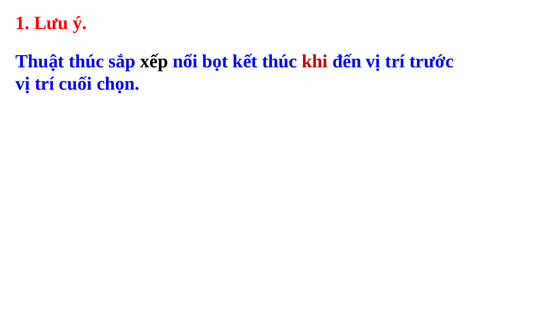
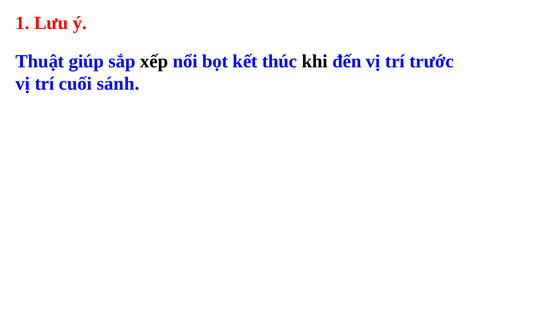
Thuật thúc: thúc -> giúp (86, 61)
khi colour: red -> black (315, 61)
chọn: chọn -> sánh (118, 84)
